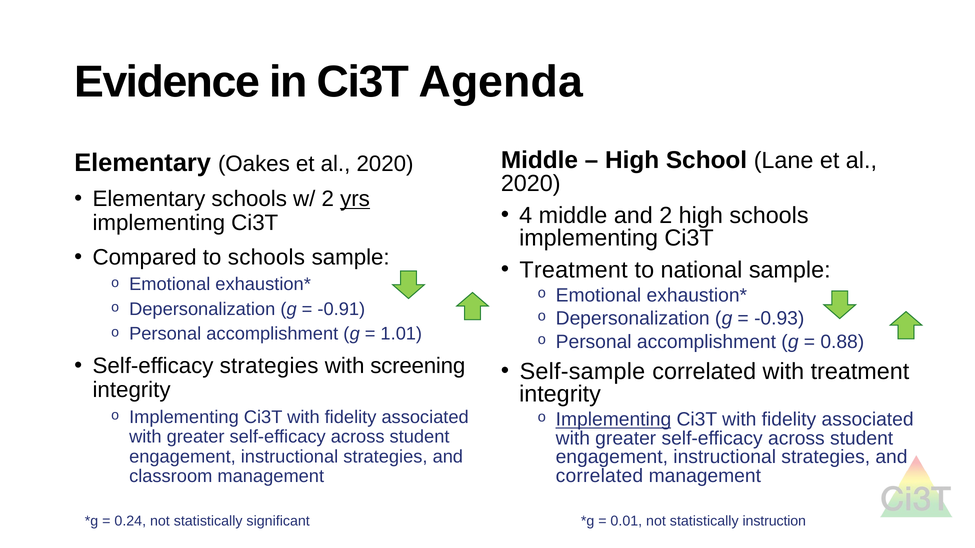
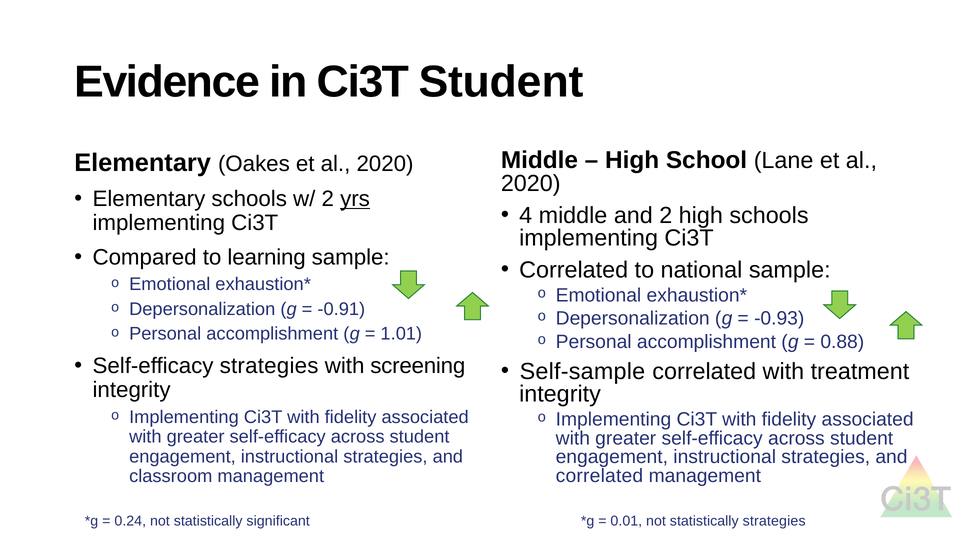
Ci3T Agenda: Agenda -> Student (501, 82)
to schools: schools -> learning (267, 258)
Treatment: Treatment -> Correlated (574, 270)
Implementing underline: present -> none (613, 420)
statistically instruction: instruction -> strategies (774, 521)
